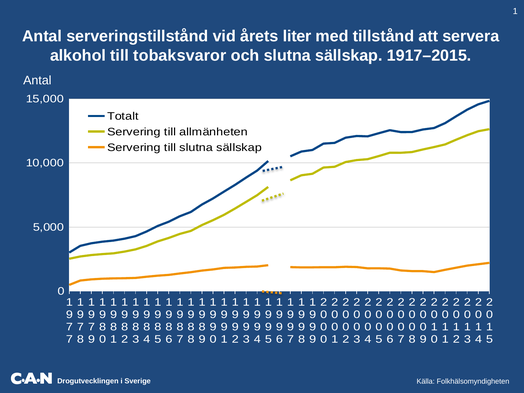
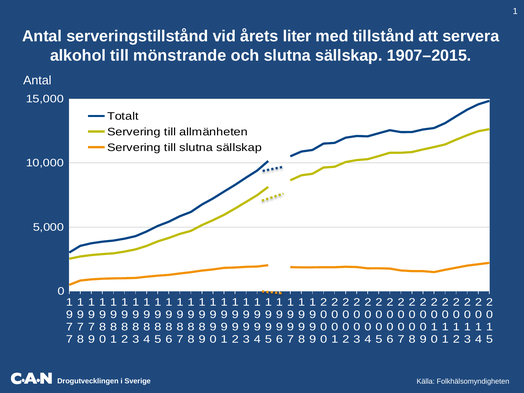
tobaksvaror: tobaksvaror -> mönstrande (180, 55)
1917–2015: 1917–2015 -> 1907–2015 (429, 55)
